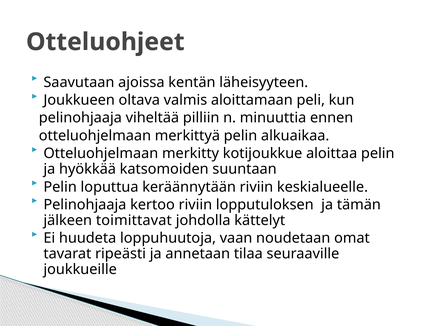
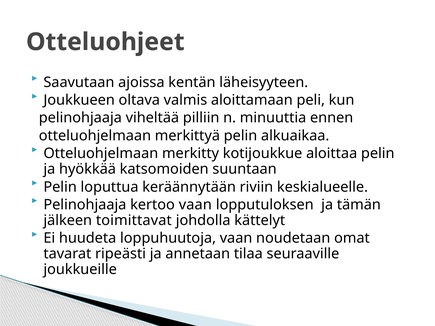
kertoo riviin: riviin -> vaan (195, 205)
